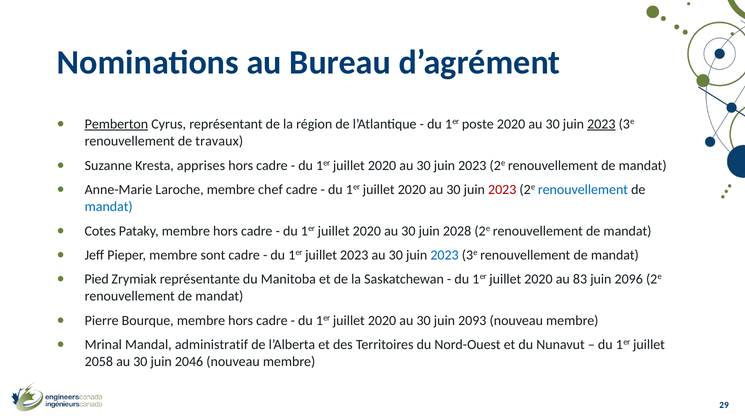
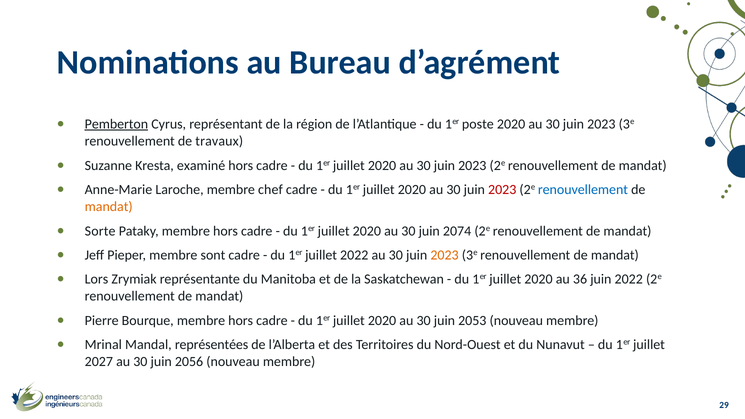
2023 underline: present -> none (601, 124)
apprises: apprises -> examiné (201, 165)
mandat colour: blue -> orange (109, 207)
Cotes: Cotes -> Sorte (100, 231)
2028: 2028 -> 2074 (457, 231)
juillet 2023: 2023 -> 2022 (354, 255)
2023 colour: blue -> orange (445, 255)
Pied: Pied -> Lors (97, 279)
83: 83 -> 36 (580, 279)
juin 2096: 2096 -> 2022 (629, 279)
2093: 2093 -> 2053 (472, 321)
administratif: administratif -> représentées (212, 345)
2058: 2058 -> 2027 (99, 362)
2046: 2046 -> 2056 (189, 362)
